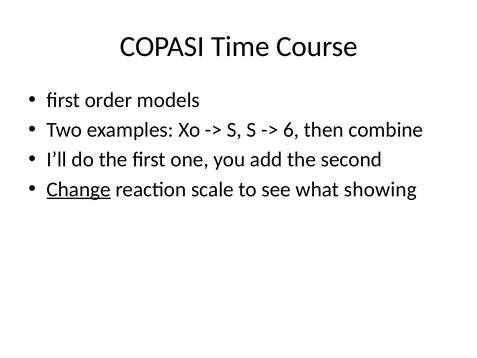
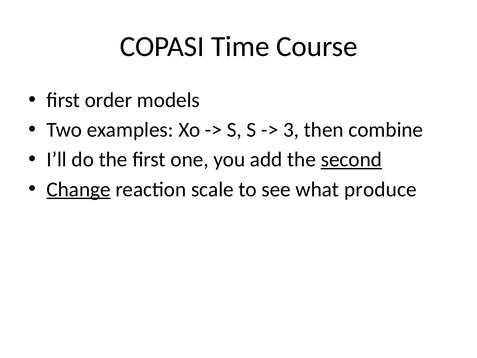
6: 6 -> 3 (291, 130)
second underline: none -> present (351, 160)
showing: showing -> produce (380, 189)
